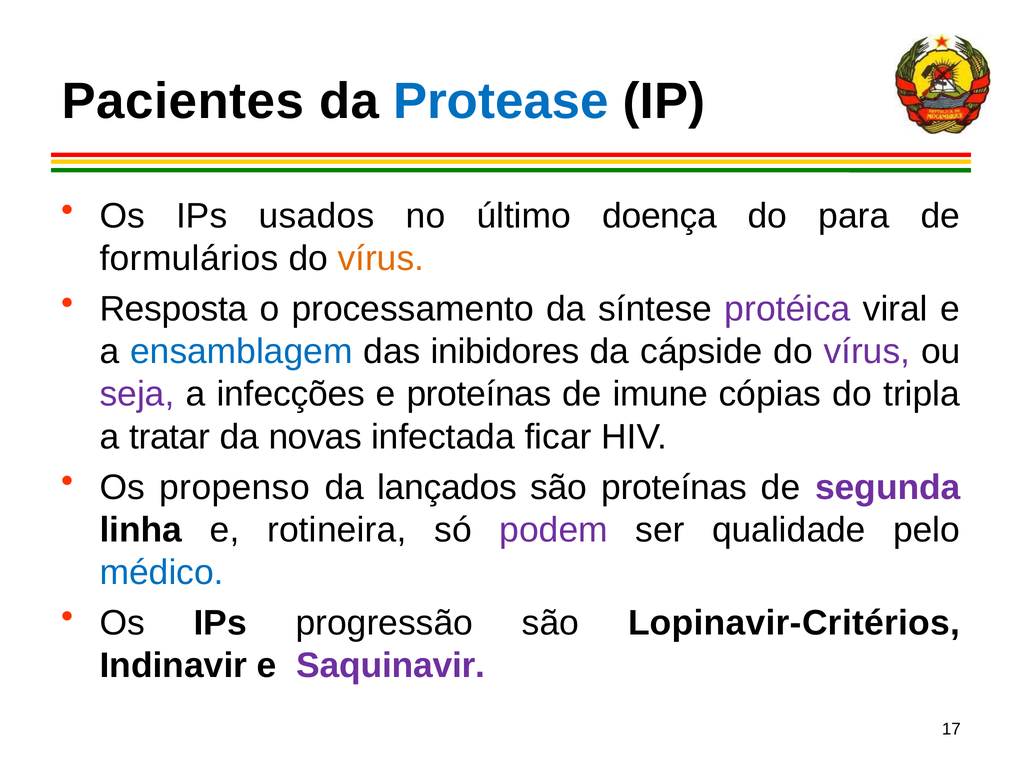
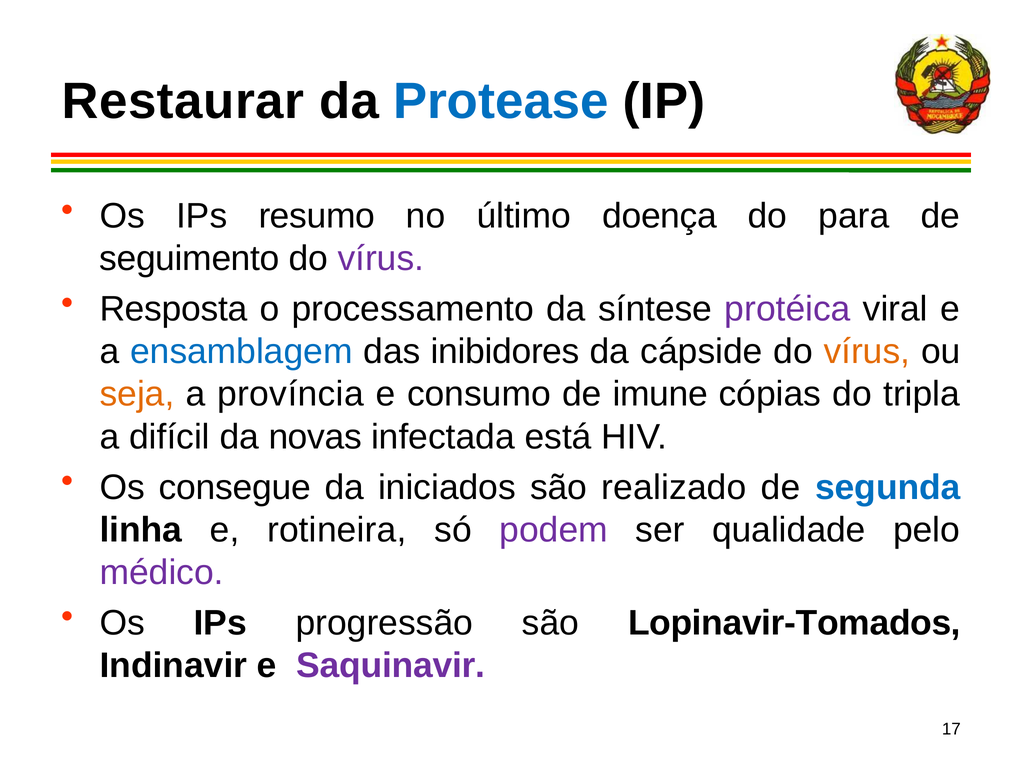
Pacientes: Pacientes -> Restaurar (183, 102)
usados: usados -> resumo (317, 216)
formulários: formulários -> seguimento (189, 259)
vírus colour: orange -> purple (381, 259)
vírus colour: purple -> orange (867, 352)
seja colour: purple -> orange (137, 395)
infecções: infecções -> província (291, 395)
e proteínas: proteínas -> consumo (479, 395)
tratar: tratar -> difícil (169, 437)
ficar: ficar -> está (558, 437)
propenso: propenso -> consegue (235, 488)
lançados: lançados -> iniciados (447, 488)
são proteínas: proteínas -> realizado (674, 488)
segunda colour: purple -> blue (888, 488)
médico colour: blue -> purple (162, 573)
Lopinavir-Critérios: Lopinavir-Critérios -> Lopinavir-Tomados (794, 623)
